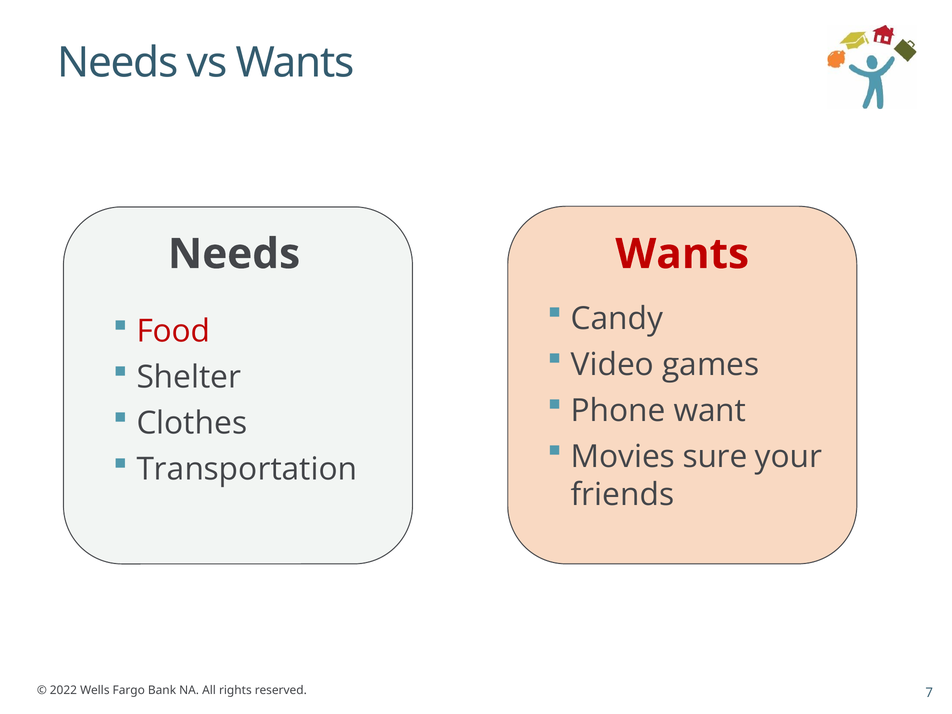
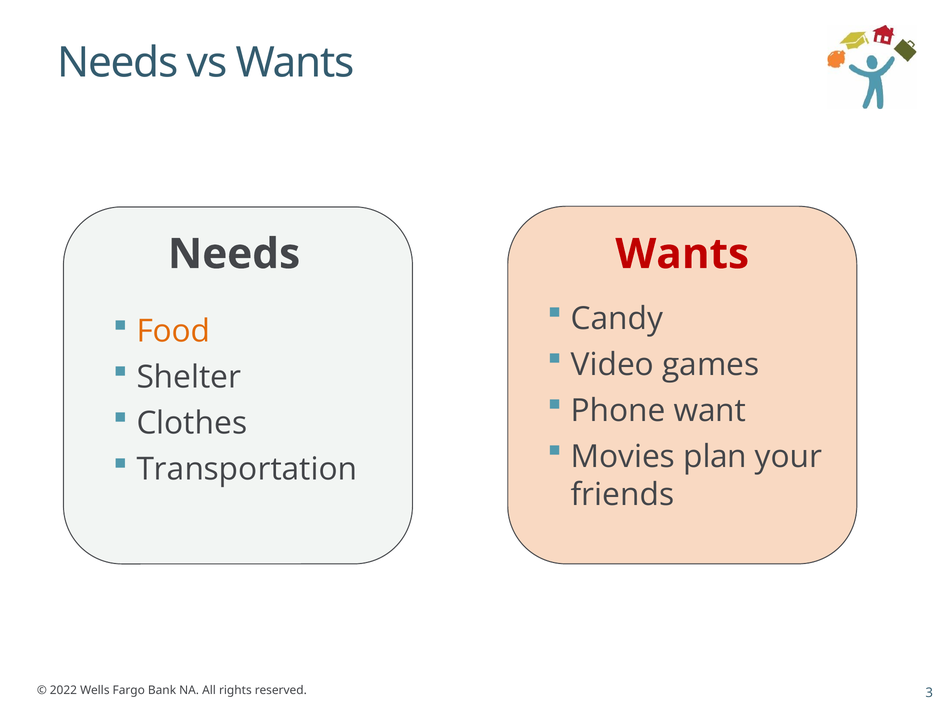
Food colour: red -> orange (173, 331)
sure: sure -> plan (715, 457)
7: 7 -> 3 (929, 693)
